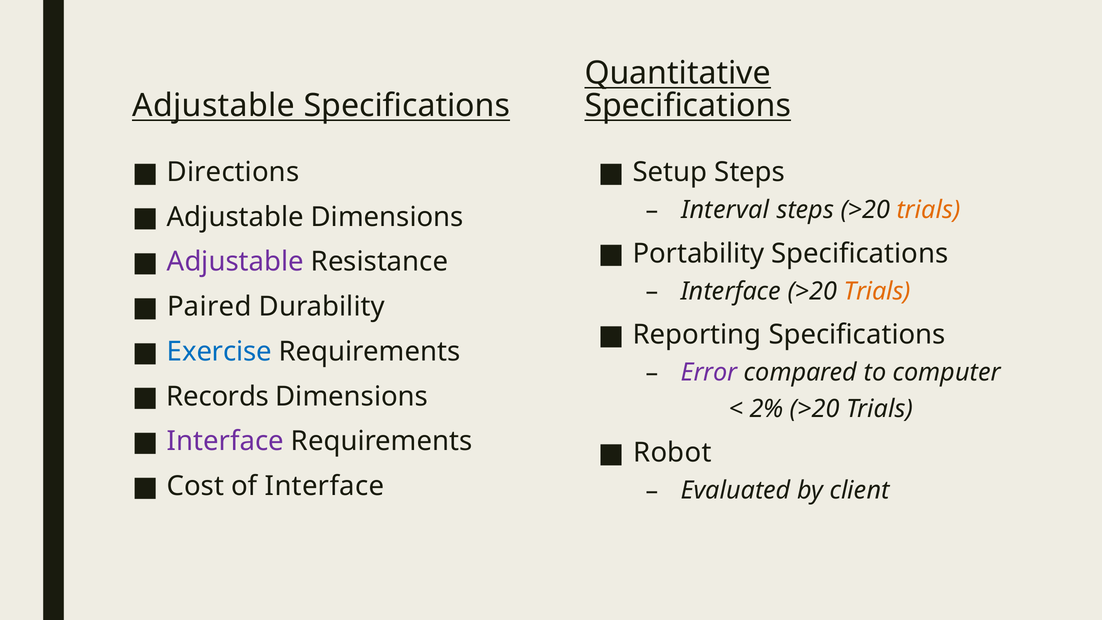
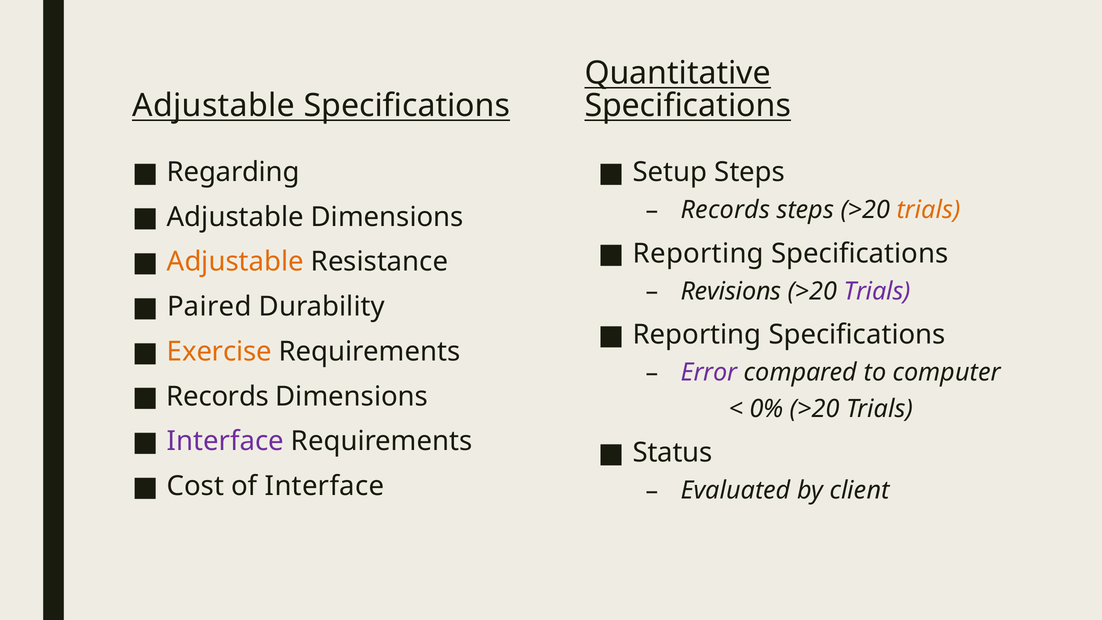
Directions: Directions -> Regarding (233, 172)
Interval: Interval -> Records (725, 210)
Portability: Portability -> Reporting (698, 253)
Adjustable colour: purple -> orange (235, 262)
Interface: Interface -> Revisions (731, 291)
Trials colour: orange -> purple (877, 291)
Exercise colour: blue -> orange (219, 352)
2%: 2% -> 0% (767, 409)
Robot: Robot -> Status (673, 453)
